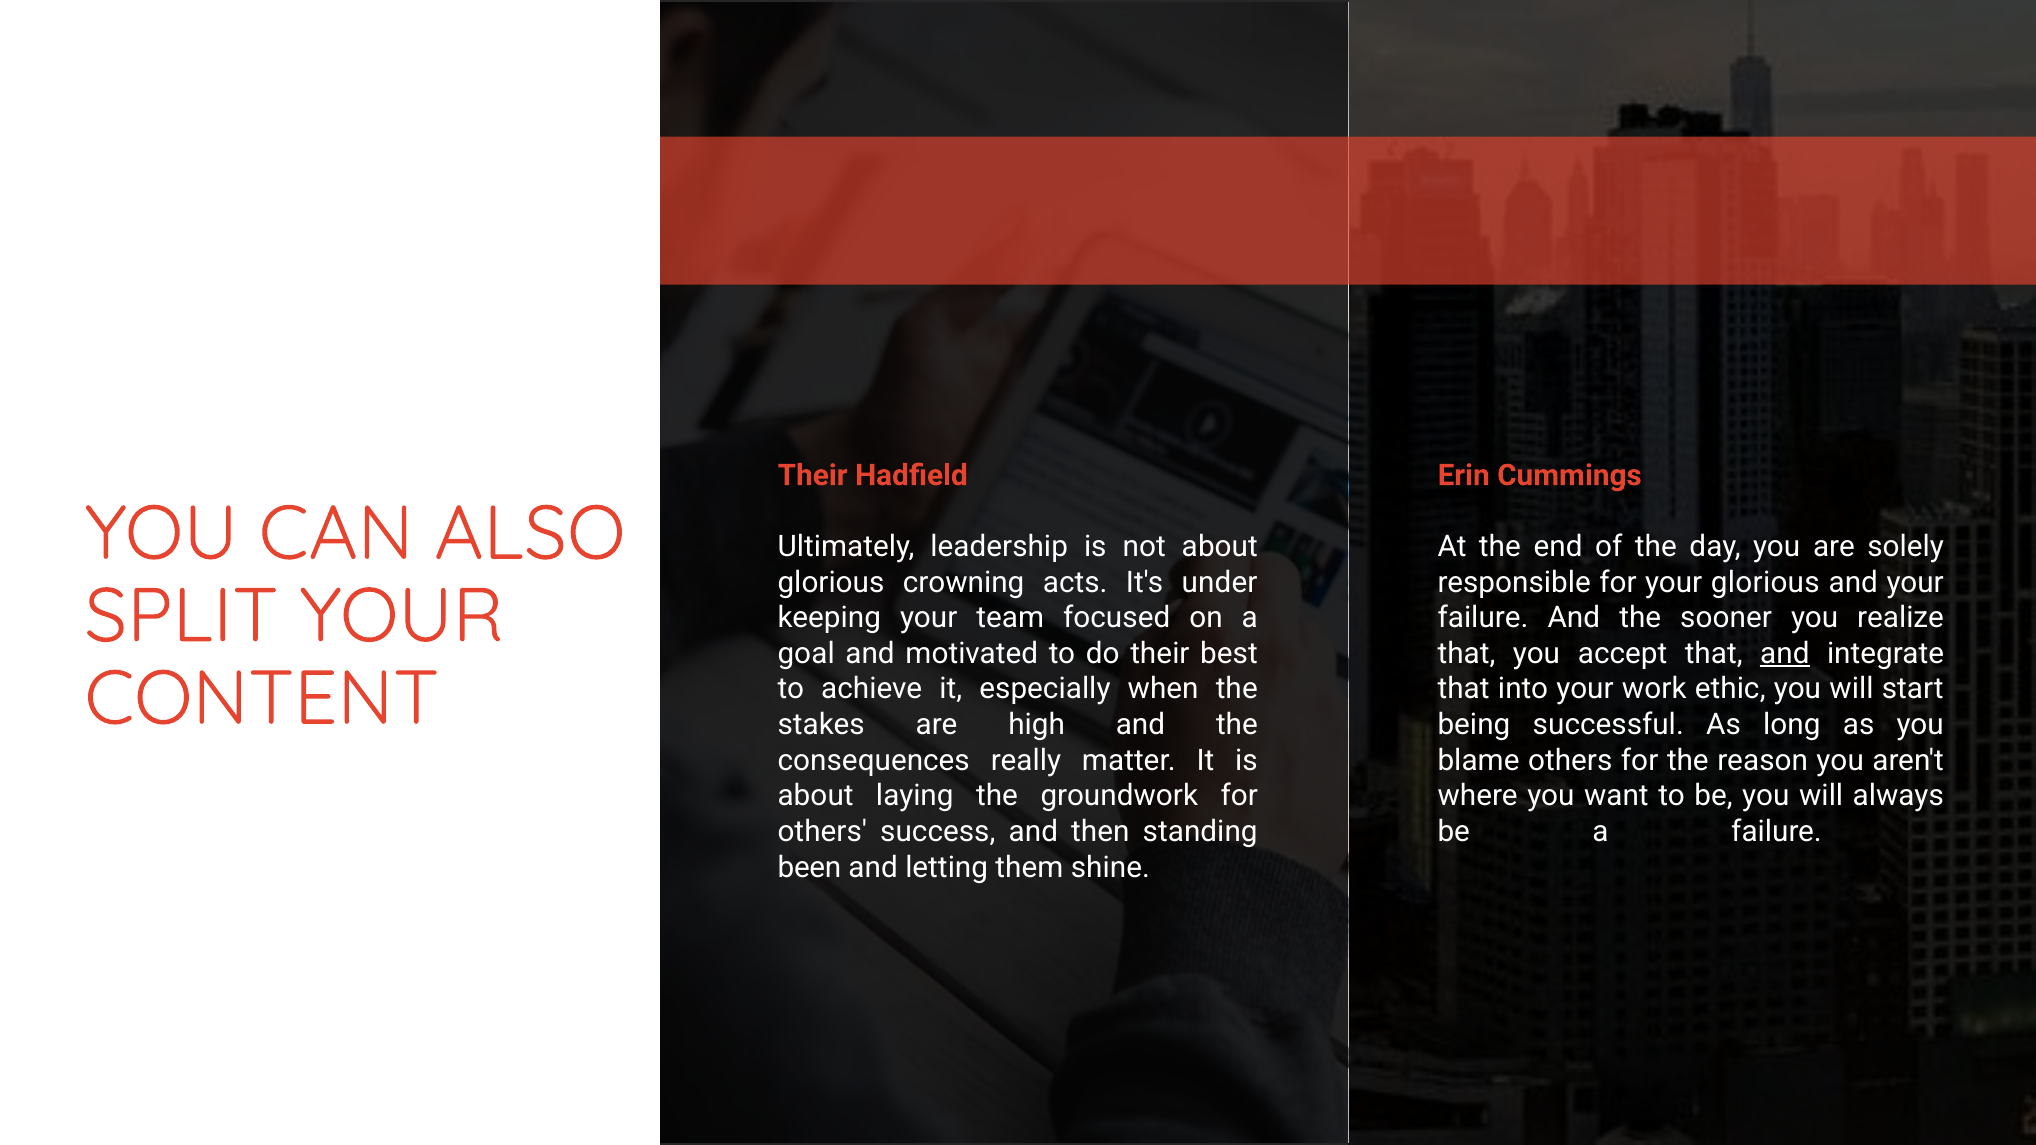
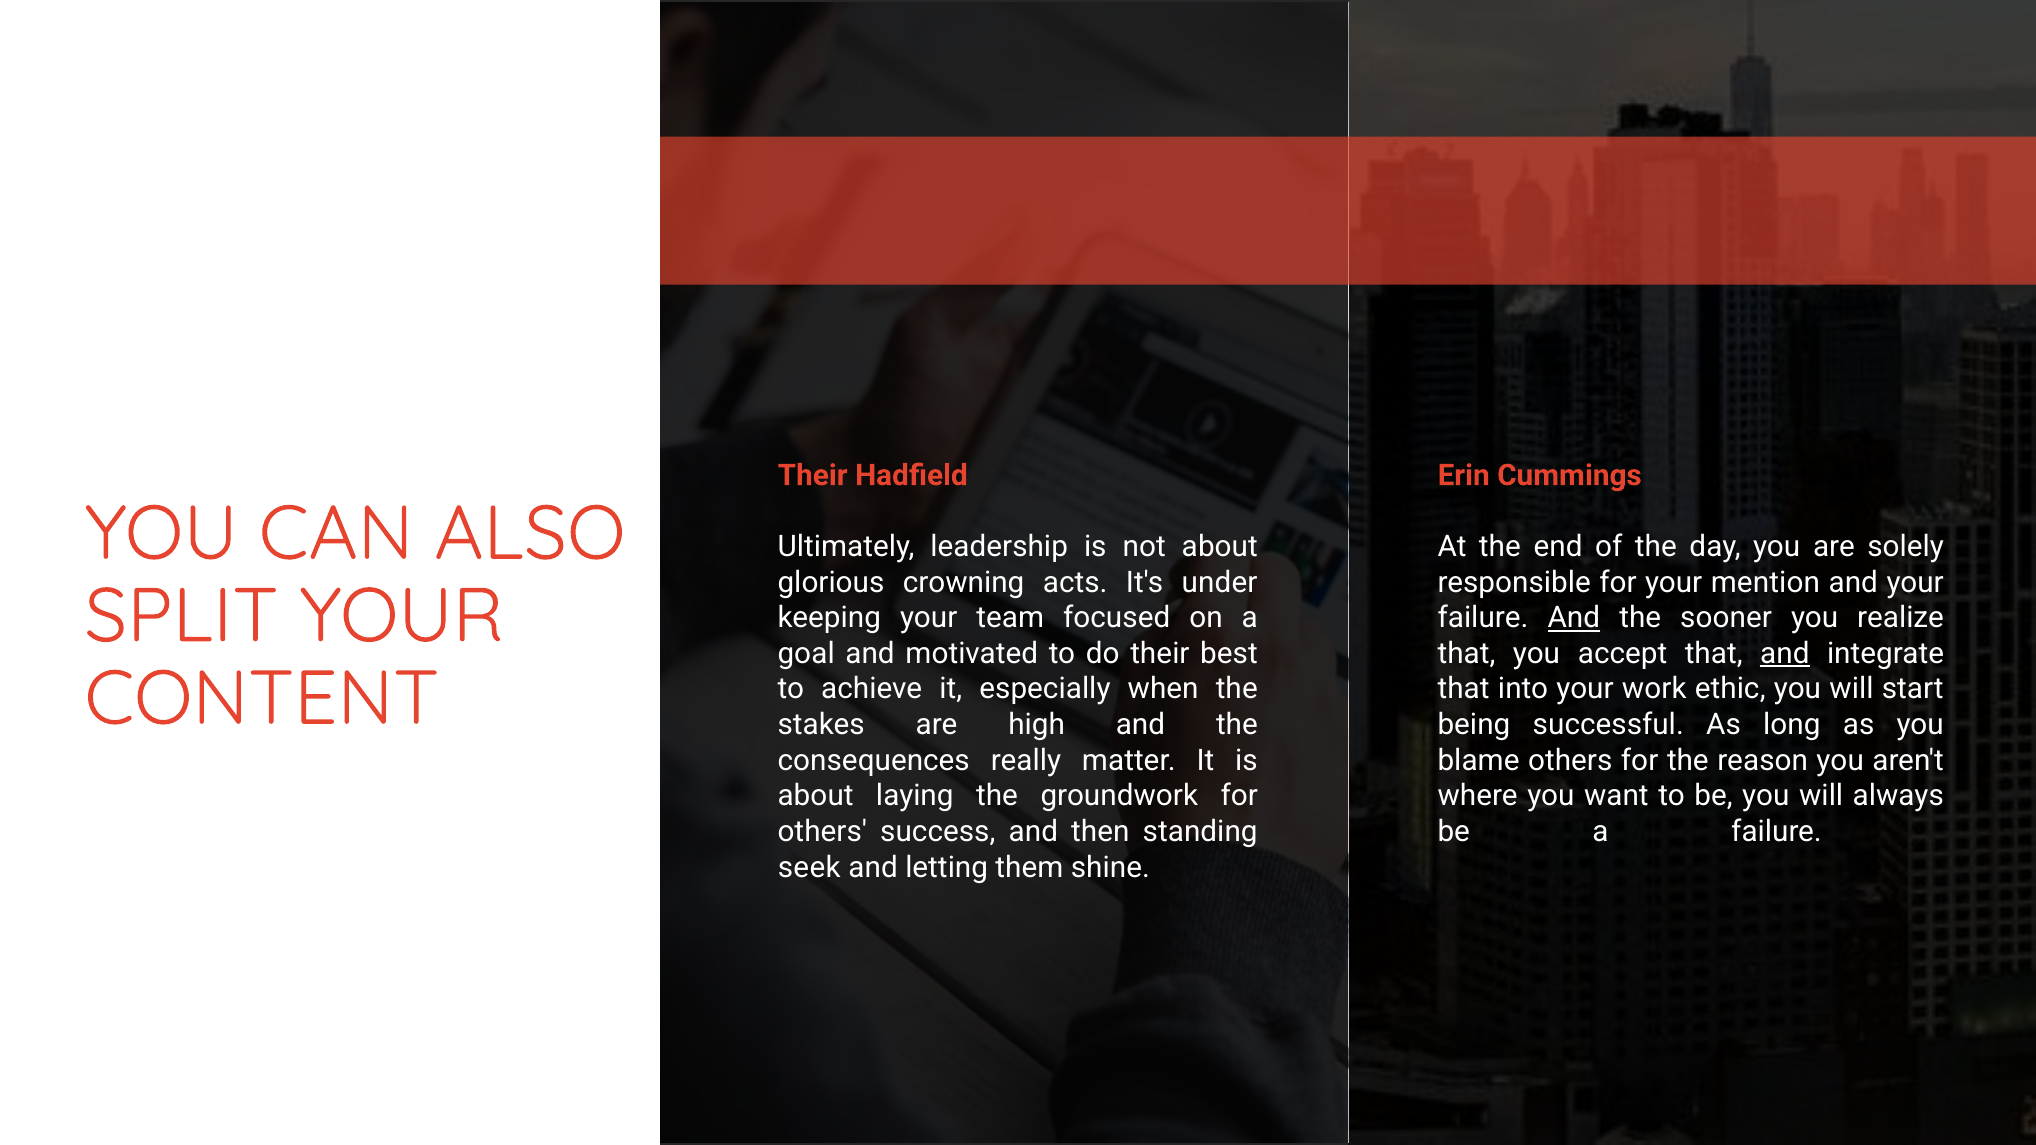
your glorious: glorious -> mention (1765, 582)
And underline: none -> present (1574, 618)
been: been -> seek (809, 868)
